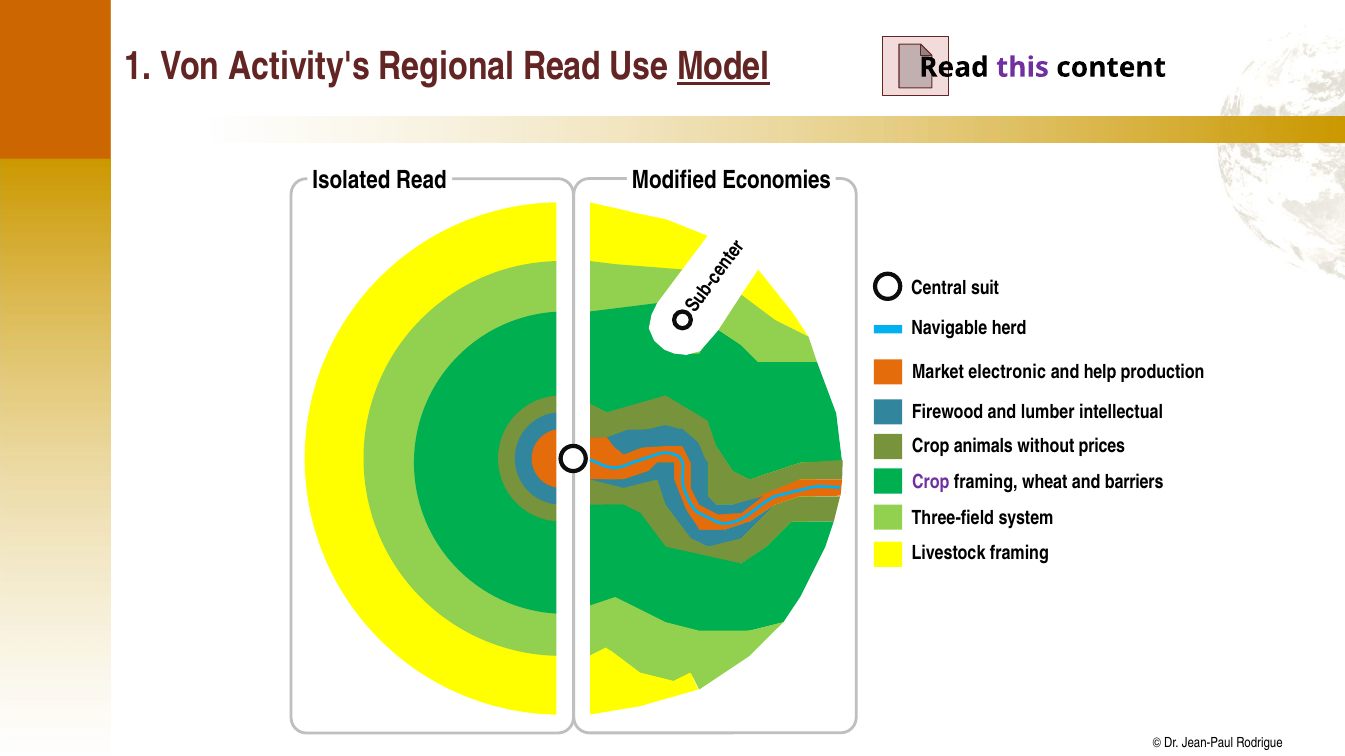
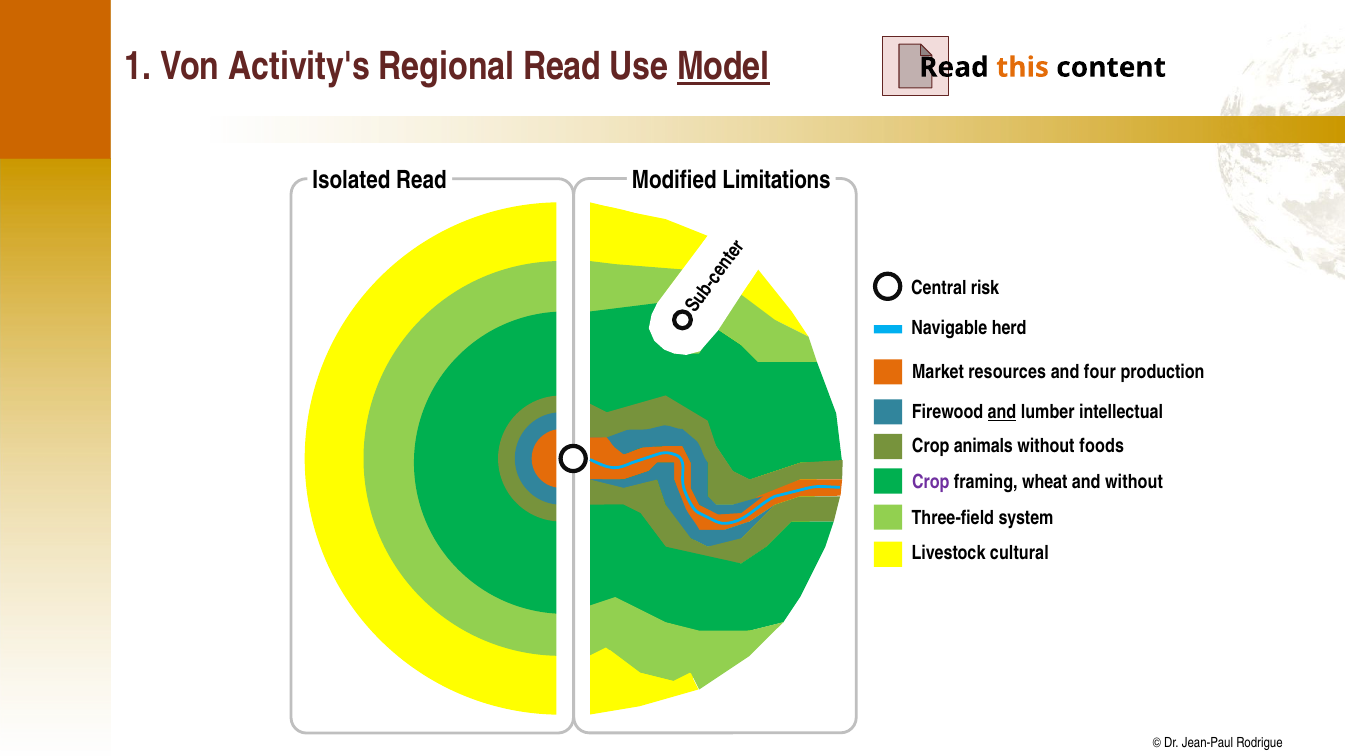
this colour: purple -> orange (1023, 67)
Economies: Economies -> Limitations (777, 180)
suit: suit -> risk (985, 288)
electronic: electronic -> resources (1007, 372)
help: help -> four (1100, 372)
and underline: none -> present (1002, 412)
prices: prices -> foods (1102, 446)
and barriers: barriers -> without (1134, 482)
Livestock framing: framing -> cultural (1019, 554)
